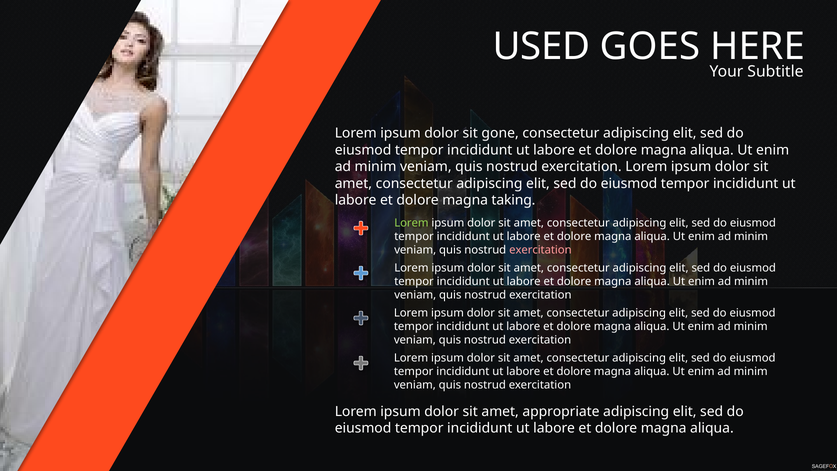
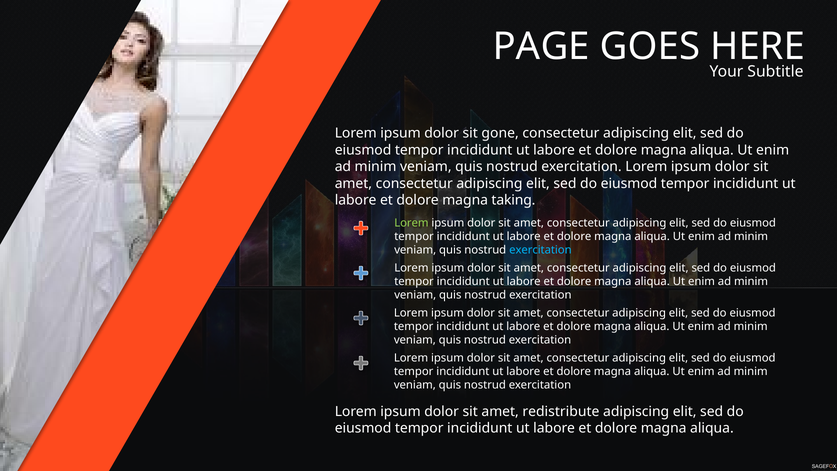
USED: USED -> PAGE (541, 46)
exercitation colour: pink -> light blue (540, 250)
appropriate: appropriate -> redistribute (561, 411)
